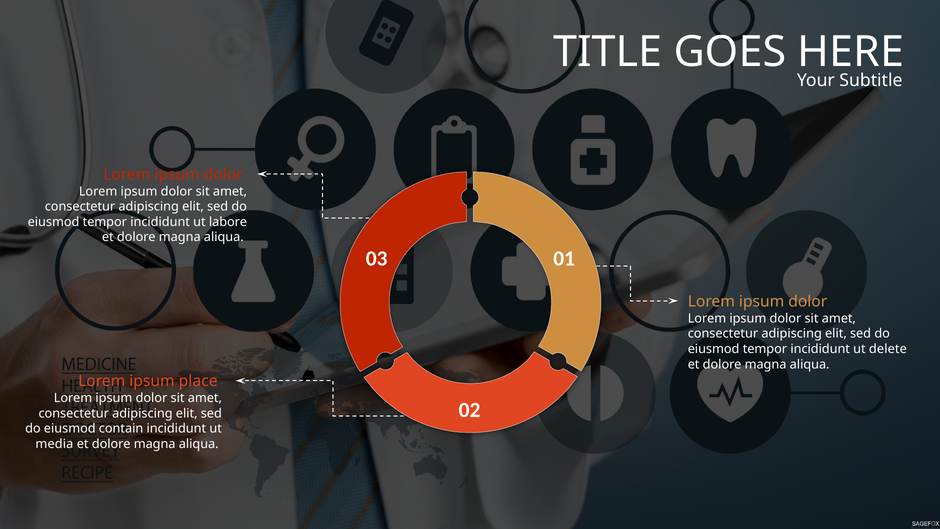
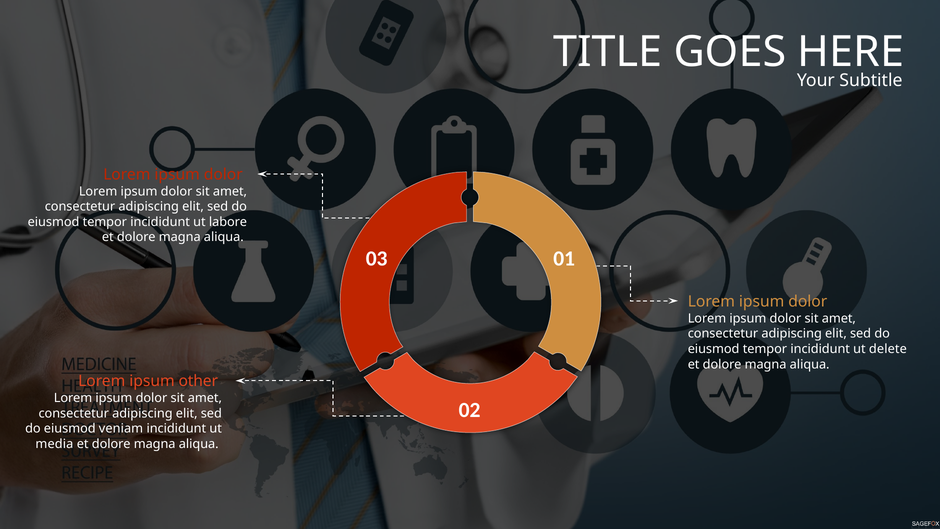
place: place -> other (198, 381)
contain: contain -> veniam (121, 428)
